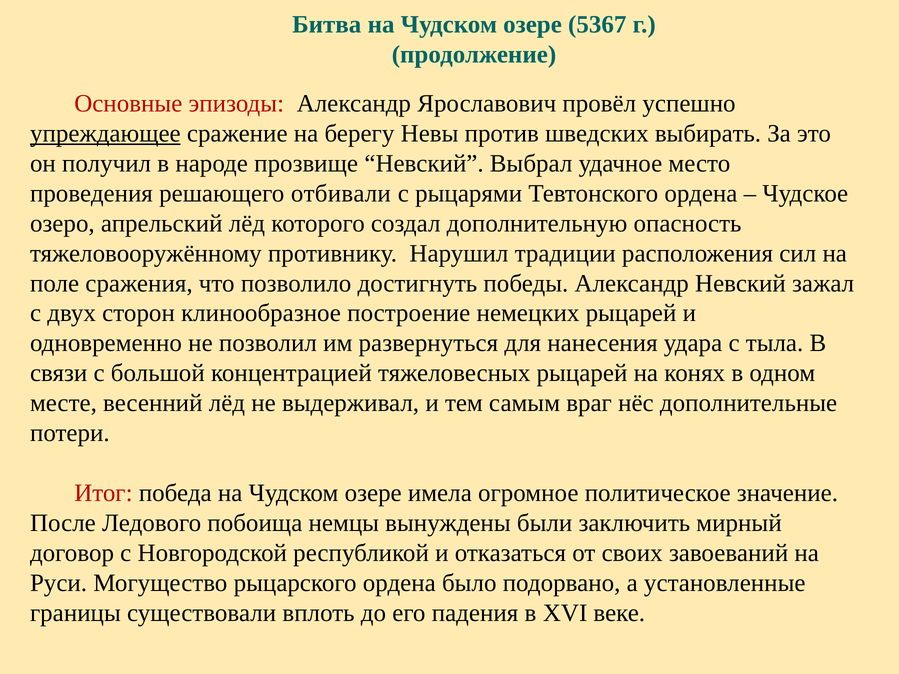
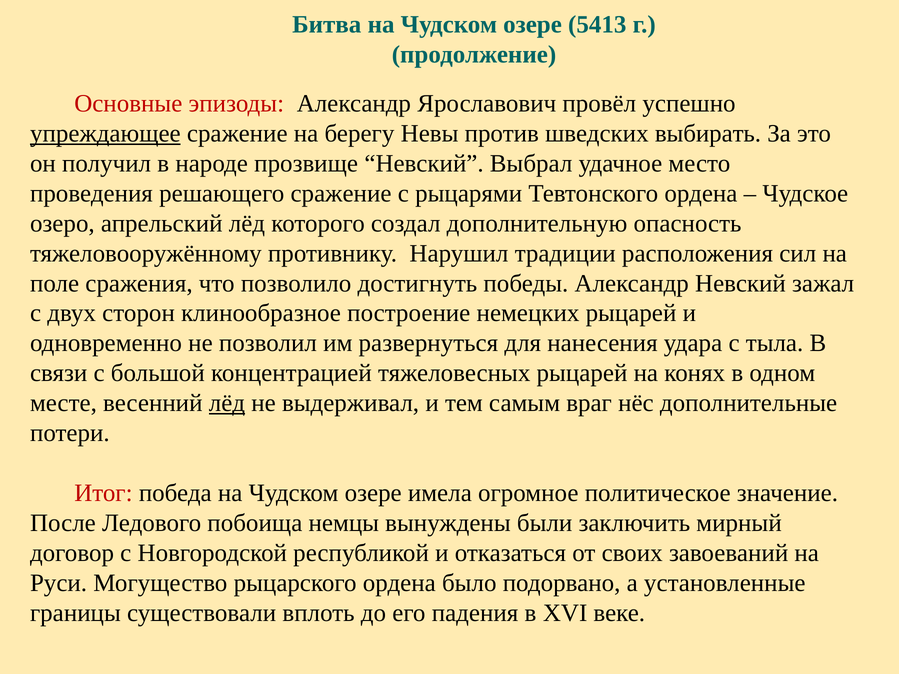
5367: 5367 -> 5413 (597, 24)
решающего отбивали: отбивали -> сражение (341, 193)
лёд underline: none -> present (227, 403)
